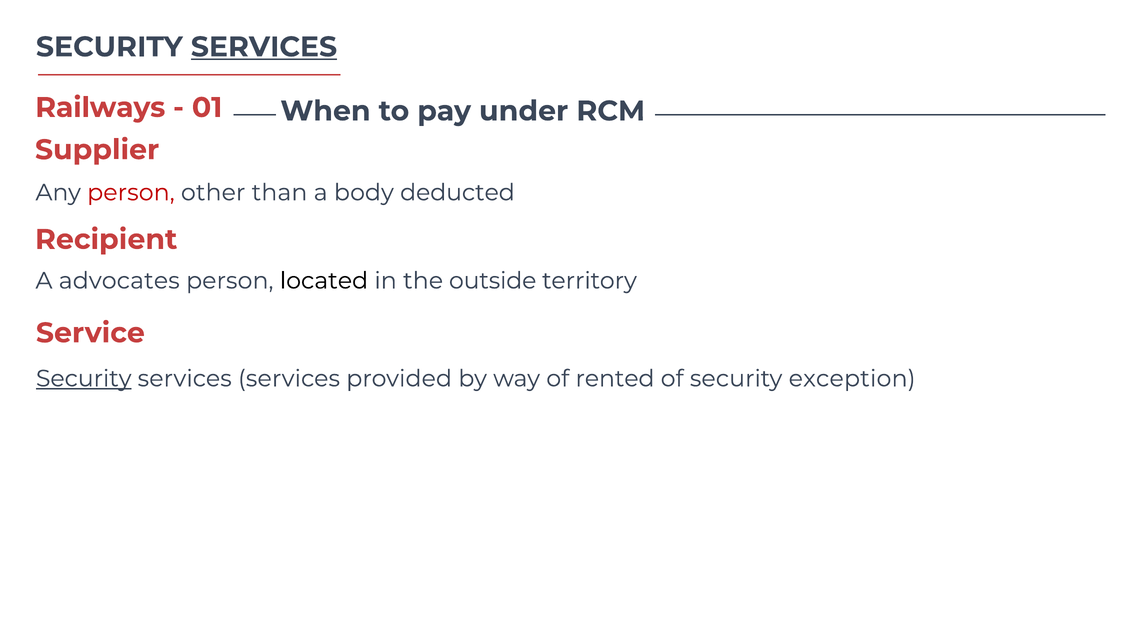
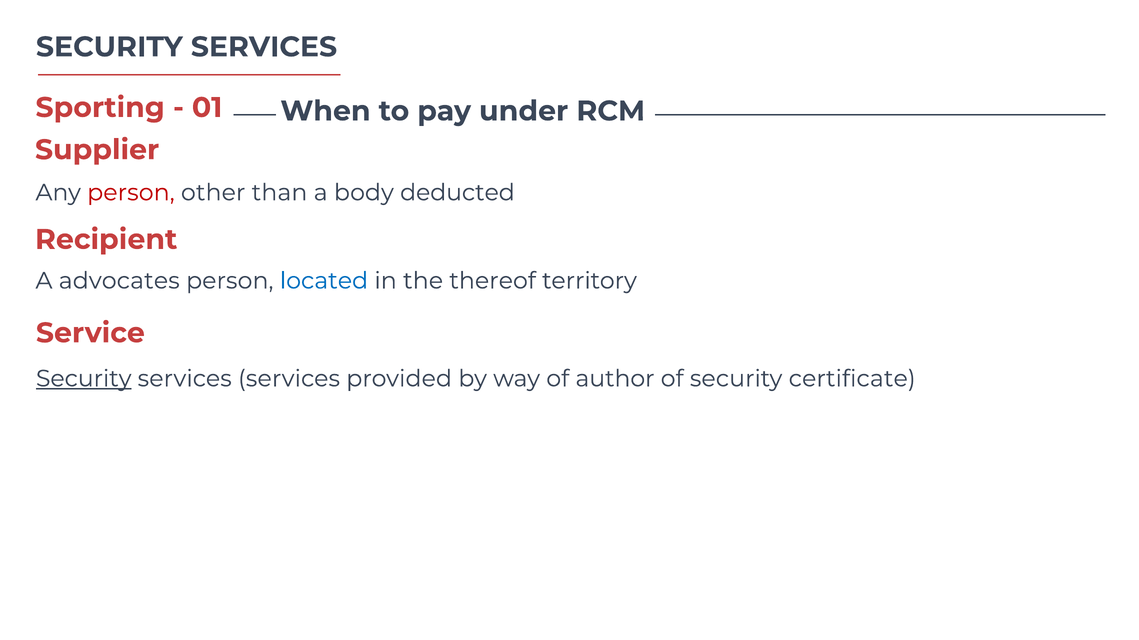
SERVICES underline: present -> none (264, 47)
Railways: Railways -> Sporting (100, 108)
located colour: black -> blue (324, 281)
outside: outside -> thereof (493, 281)
rented: rented -> author (615, 379)
exception: exception -> certificate (852, 379)
